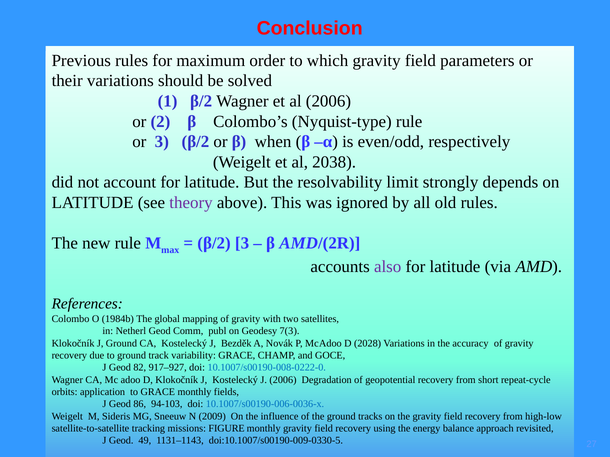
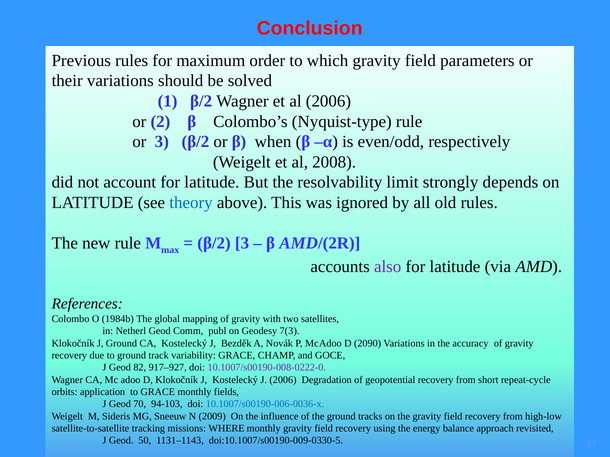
2038: 2038 -> 2008 (334, 162)
theory colour: purple -> blue (191, 203)
2028: 2028 -> 2090 (368, 344)
10.1007/s00190-008-0222-0 colour: blue -> purple (267, 368)
86: 86 -> 70 (140, 405)
FIGURE: FIGURE -> WHERE (226, 429)
49: 49 -> 50 (145, 441)
